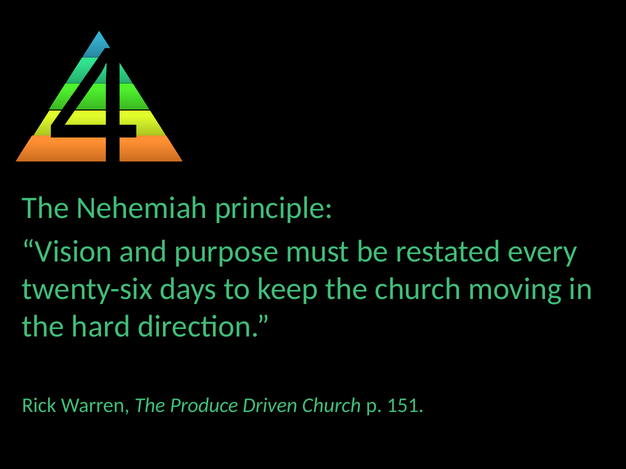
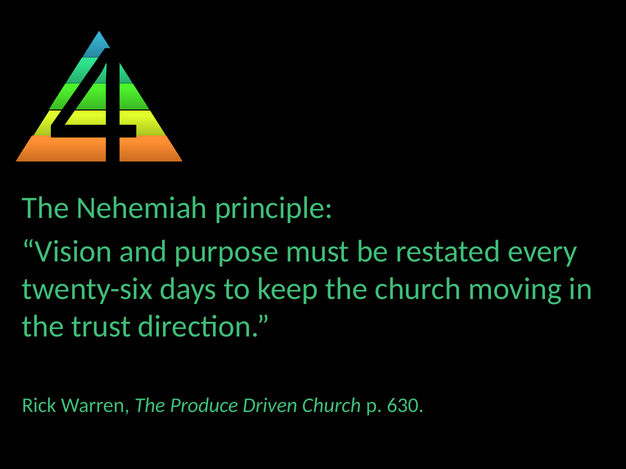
hard: hard -> trust (101, 327)
151: 151 -> 630 (405, 406)
